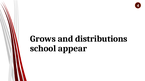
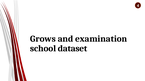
distributions: distributions -> examination (101, 39)
appear: appear -> dataset (73, 49)
